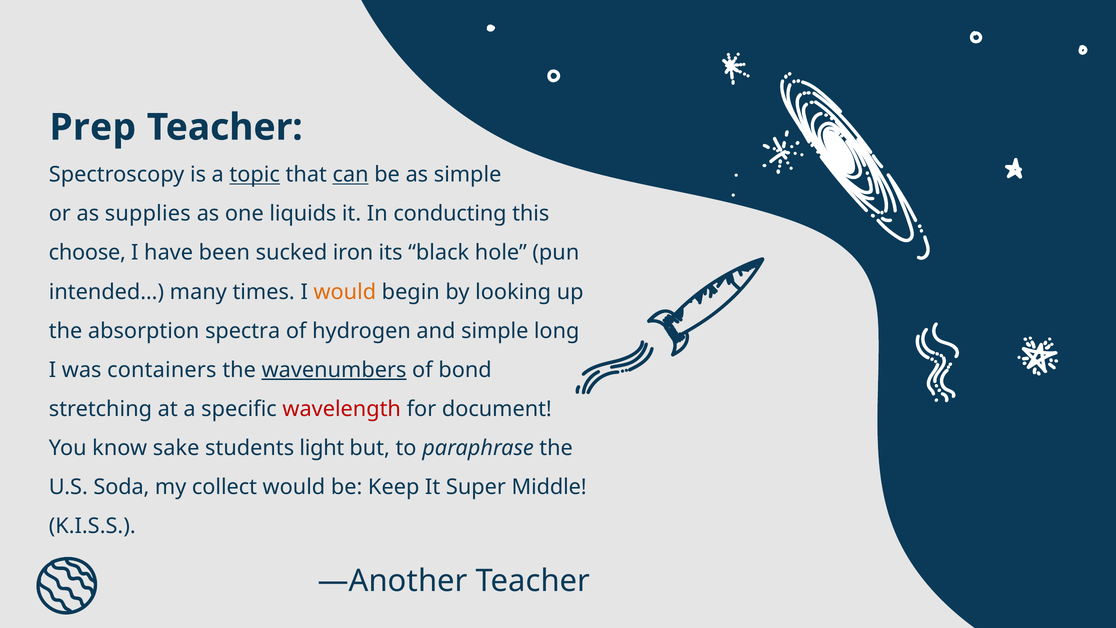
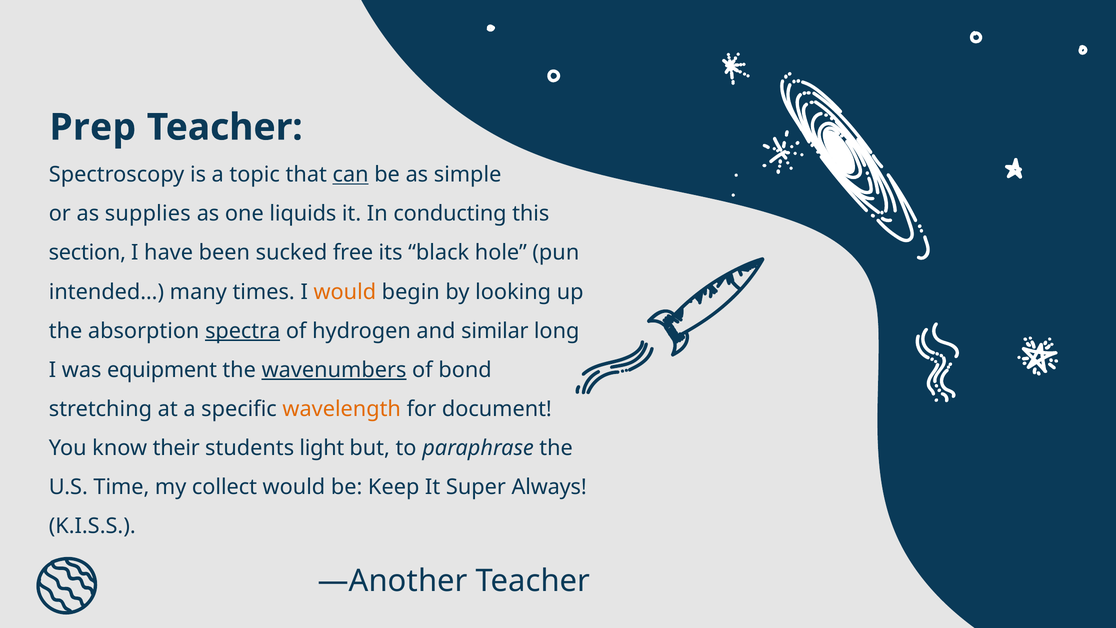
topic underline: present -> none (255, 175)
choose: choose -> section (87, 253)
iron: iron -> free (353, 253)
spectra underline: none -> present (243, 331)
and simple: simple -> similar (495, 331)
containers: containers -> equipment (162, 370)
wavelength colour: red -> orange (342, 409)
sake: sake -> their (176, 448)
Soda: Soda -> Time (121, 487)
Middle: Middle -> Always (549, 487)
